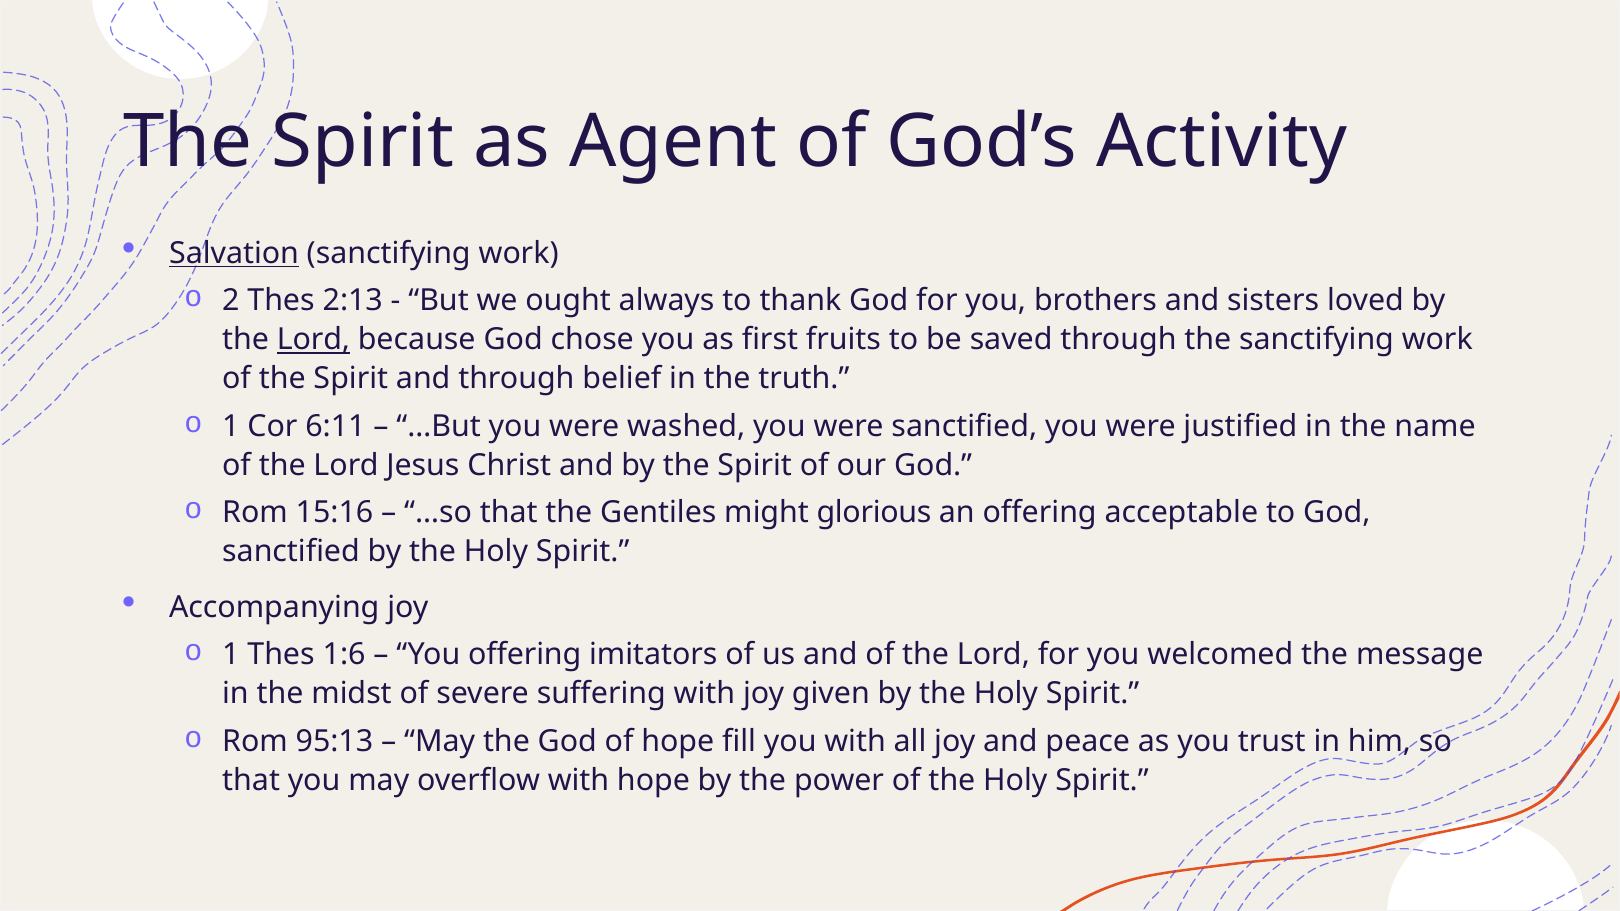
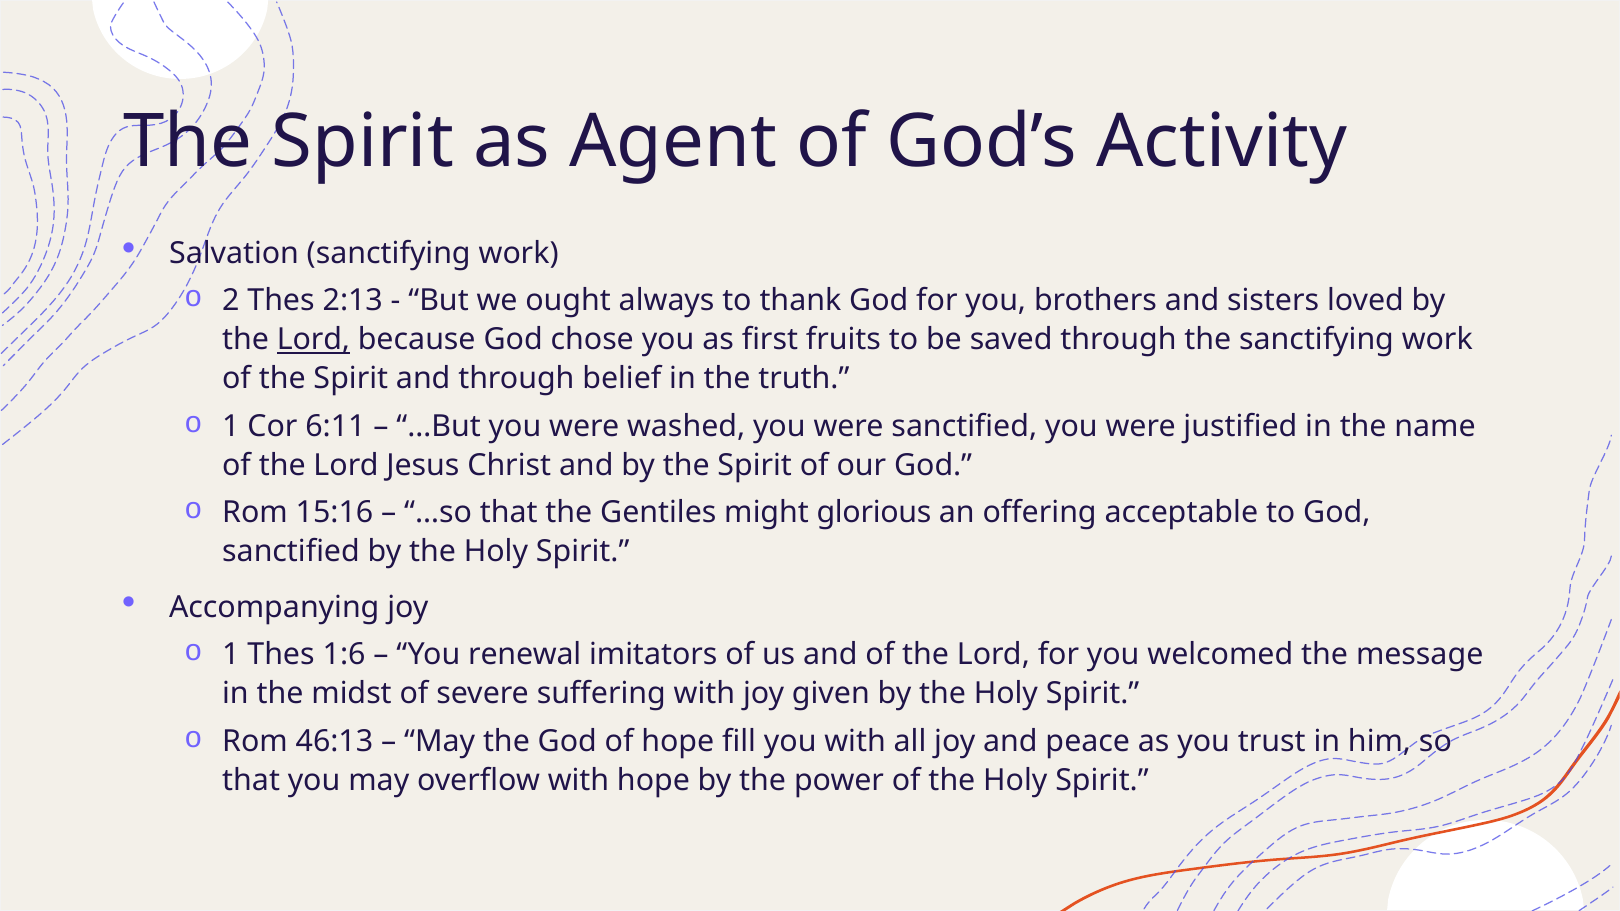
Salvation underline: present -> none (234, 254)
You offering: offering -> renewal (525, 655)
95:13: 95:13 -> 46:13 (334, 741)
